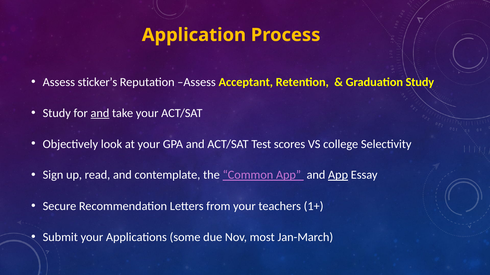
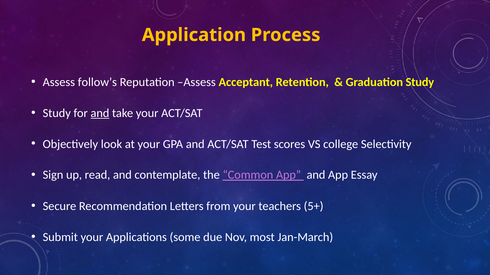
sticker’s: sticker’s -> follow’s (97, 82)
App underline: present -> none (338, 175)
1+: 1+ -> 5+ (314, 207)
